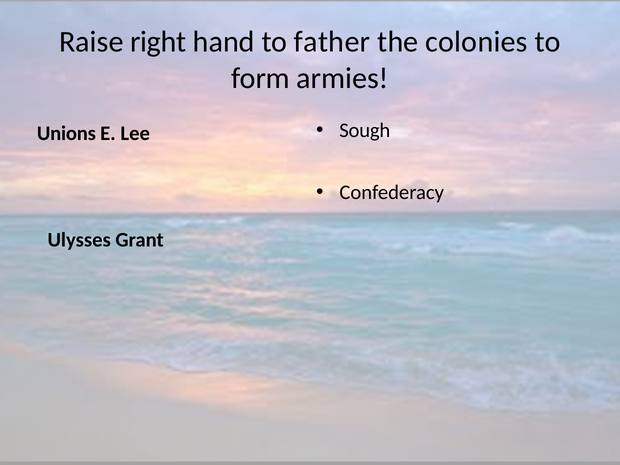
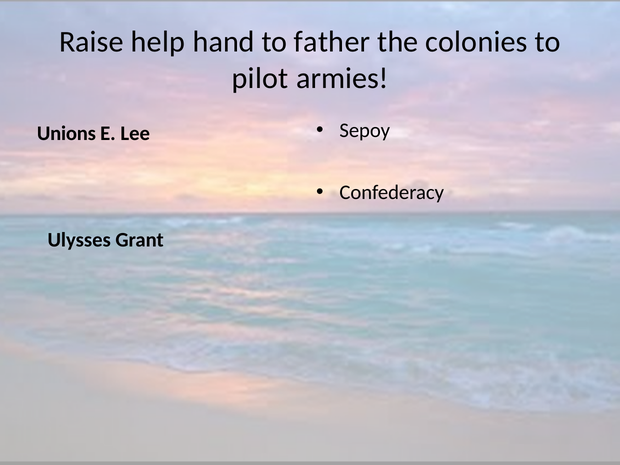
right: right -> help (158, 42)
form: form -> pilot (260, 78)
Sough: Sough -> Sepoy (365, 131)
